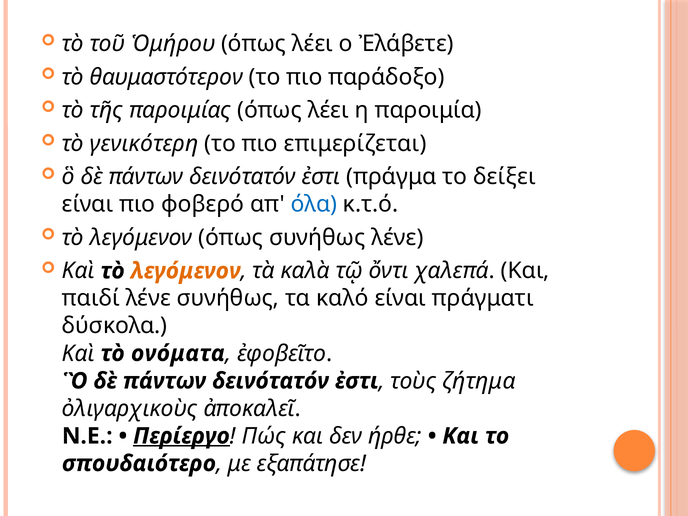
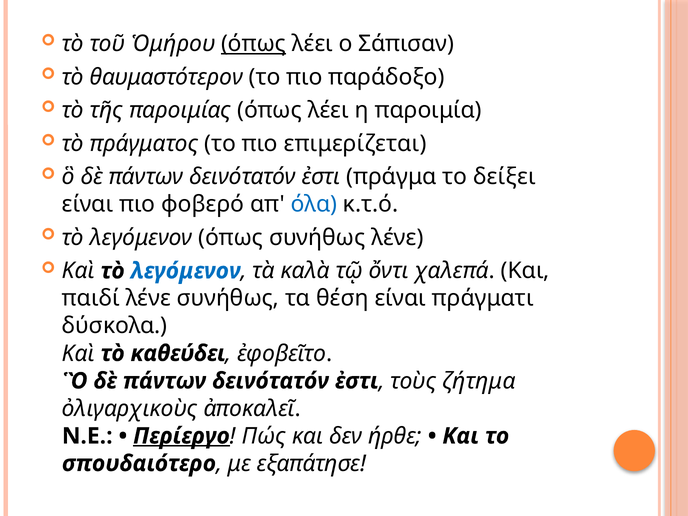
όπως underline: none -> present (254, 44)
Ἐλάβετε: Ἐλάβετε -> Σάπισαν (406, 44)
γενικότερη: γενικότερη -> πράγματος (144, 144)
λεγόμενον colour: orange -> blue (186, 271)
καλό: καλό -> θέση (342, 298)
ονόματα: ονόματα -> καθεύδει (178, 353)
